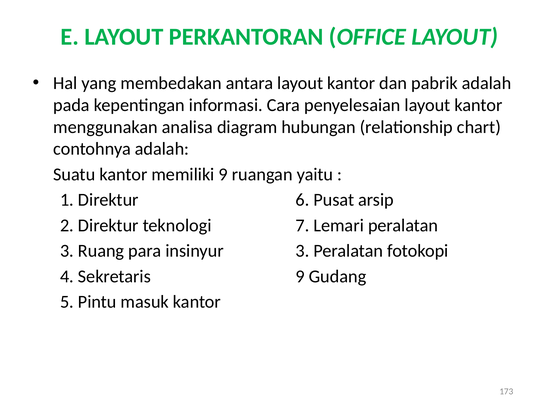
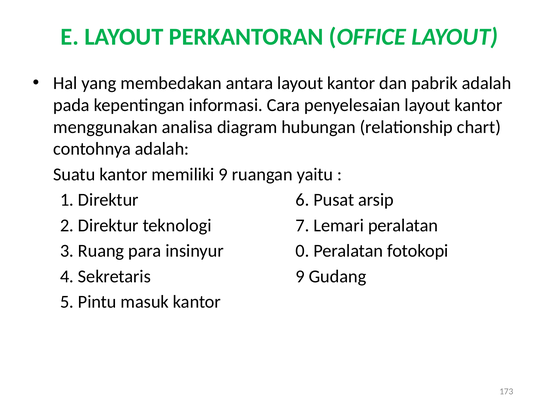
insinyur 3: 3 -> 0 (302, 251)
